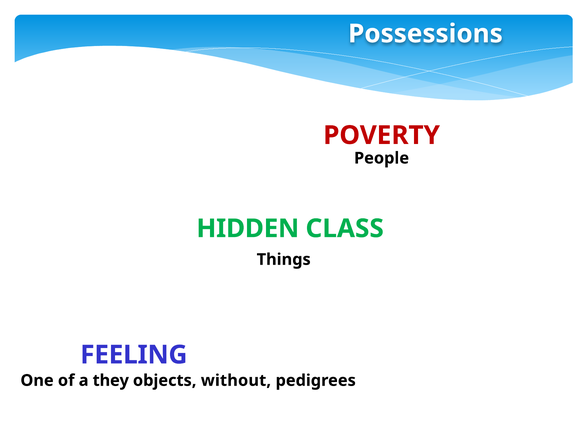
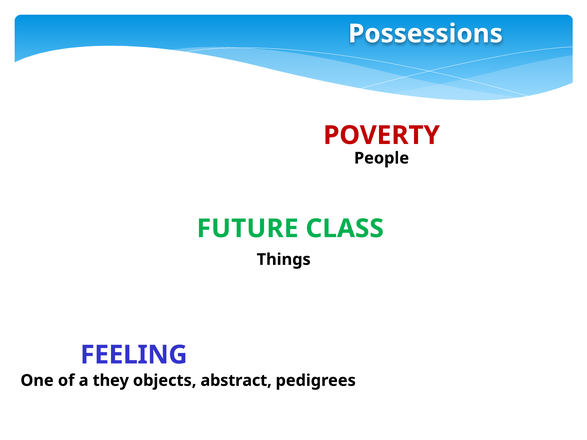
HIDDEN: HIDDEN -> FUTURE (248, 229)
without: without -> abstract (236, 381)
